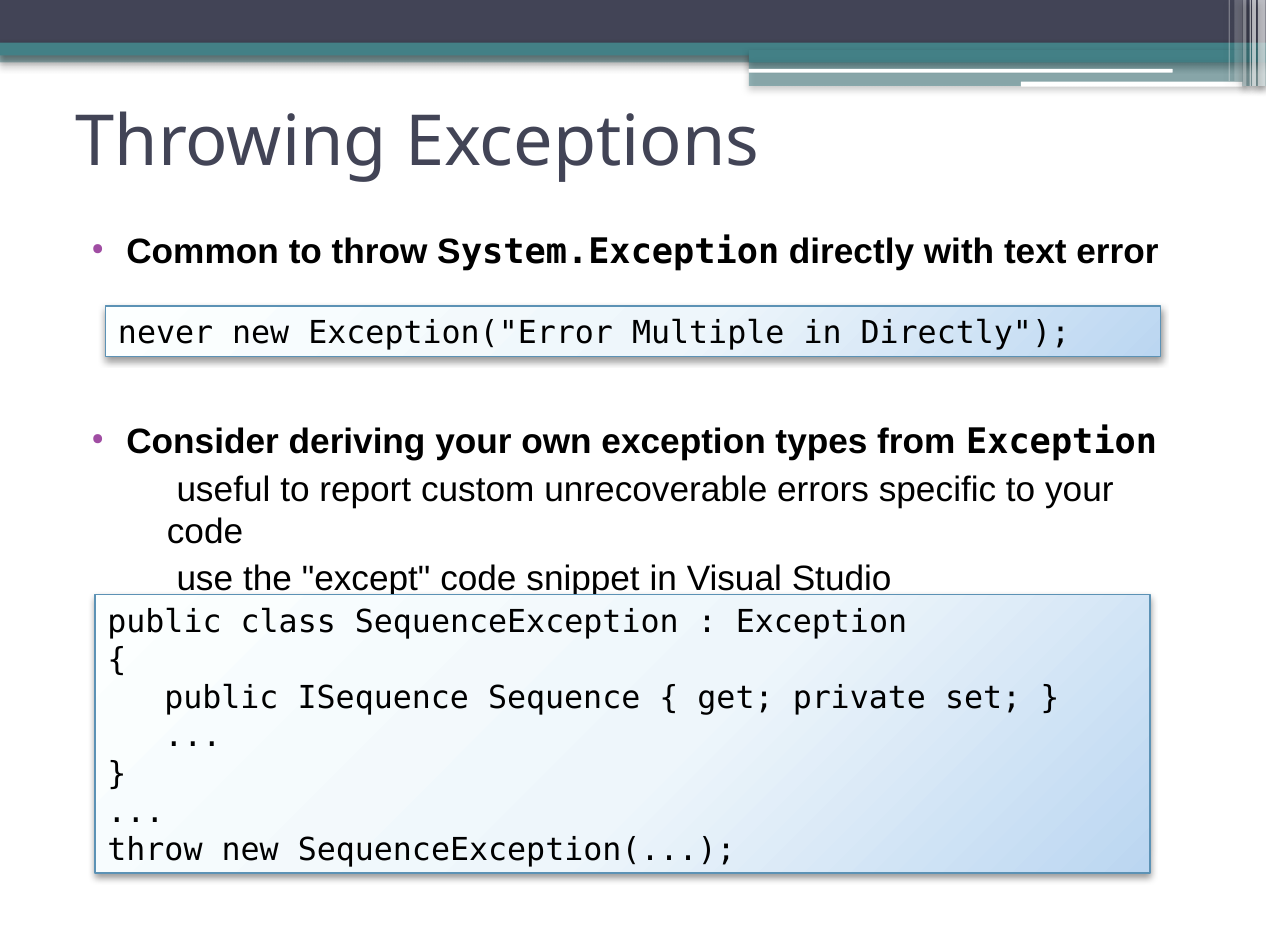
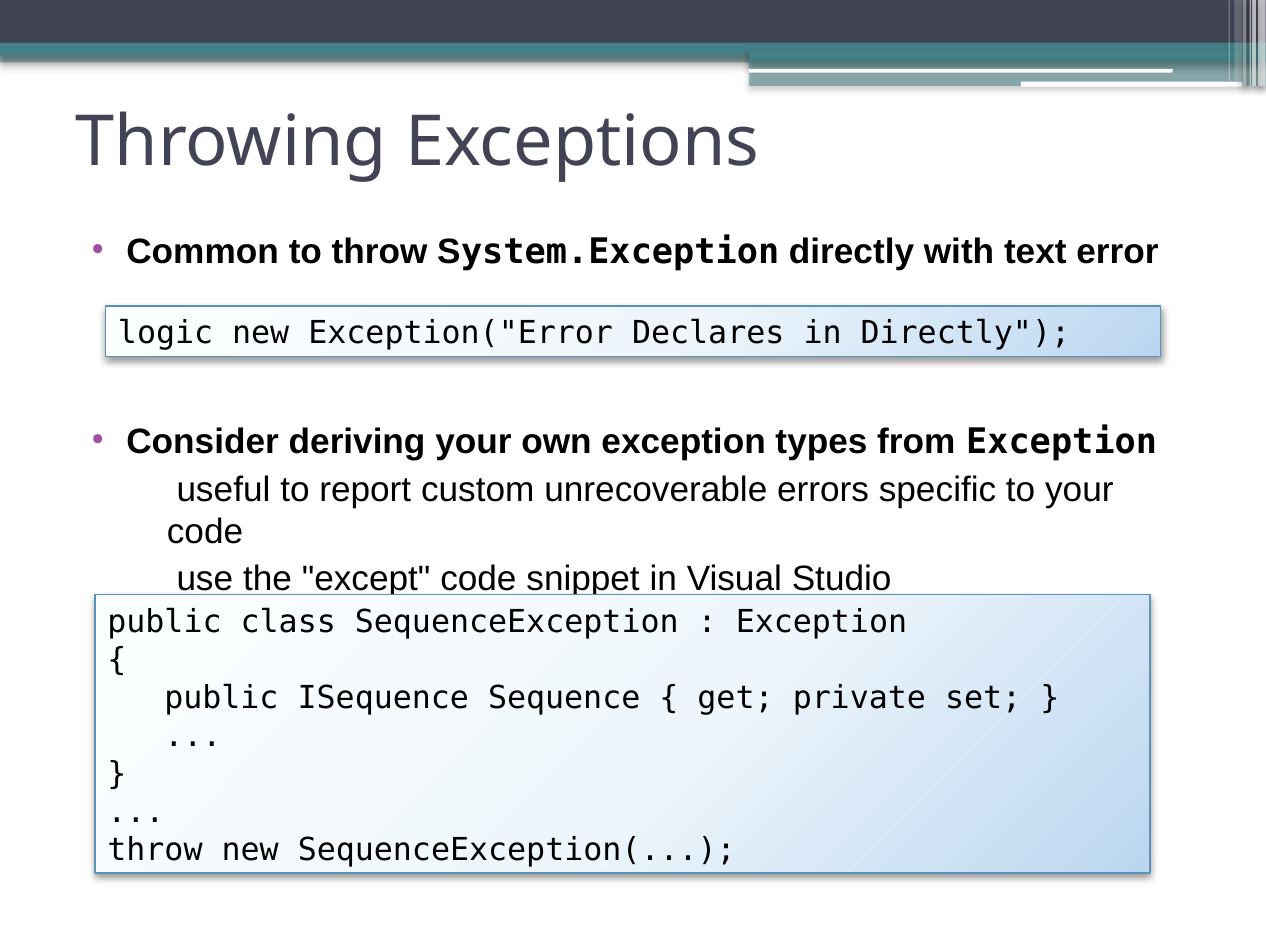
never: never -> logic (166, 333)
Multiple: Multiple -> Declares (708, 333)
